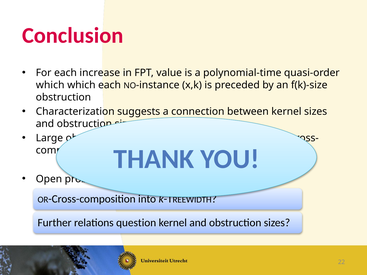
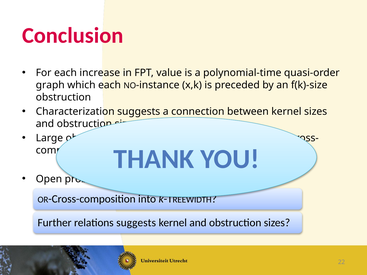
which: which -> graph (50, 85)
question: question -> suggests (136, 223)
